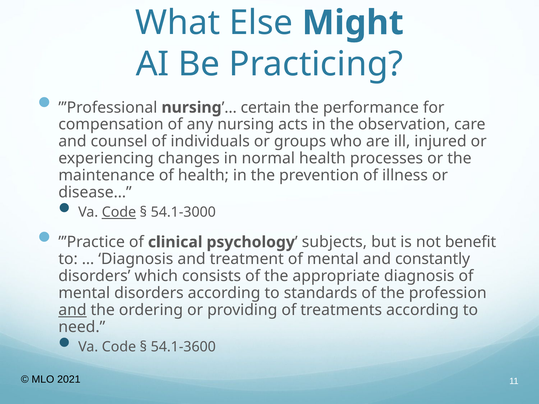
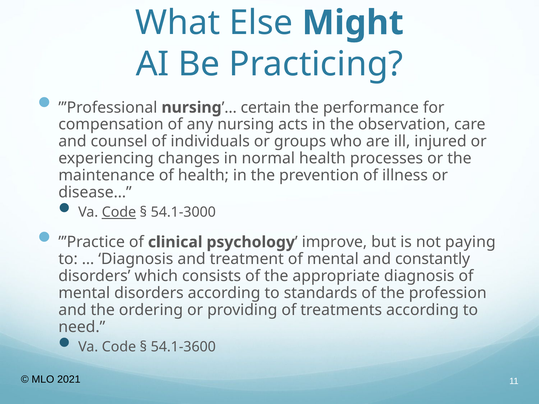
subjects: subjects -> improve (334, 242)
benefit: benefit -> paying (470, 242)
and underline: present -> none (72, 310)
